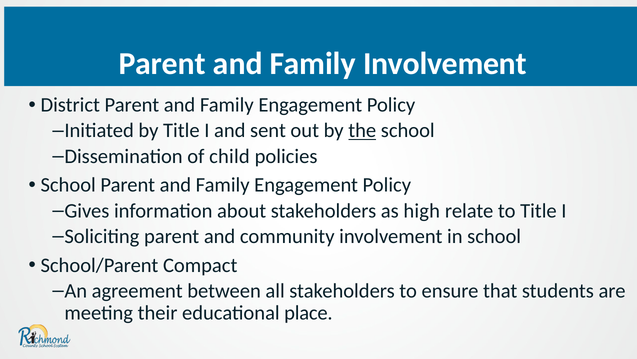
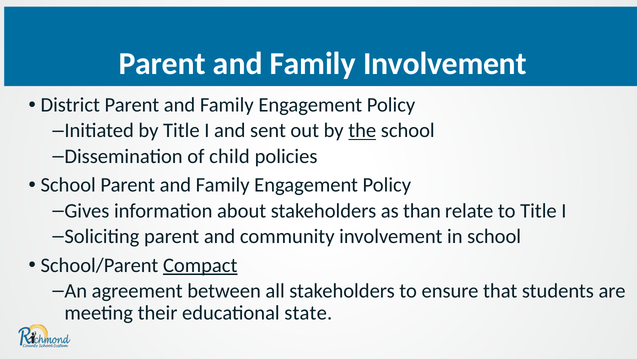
high: high -> than (422, 210)
Compact underline: none -> present (200, 265)
place: place -> state (308, 313)
